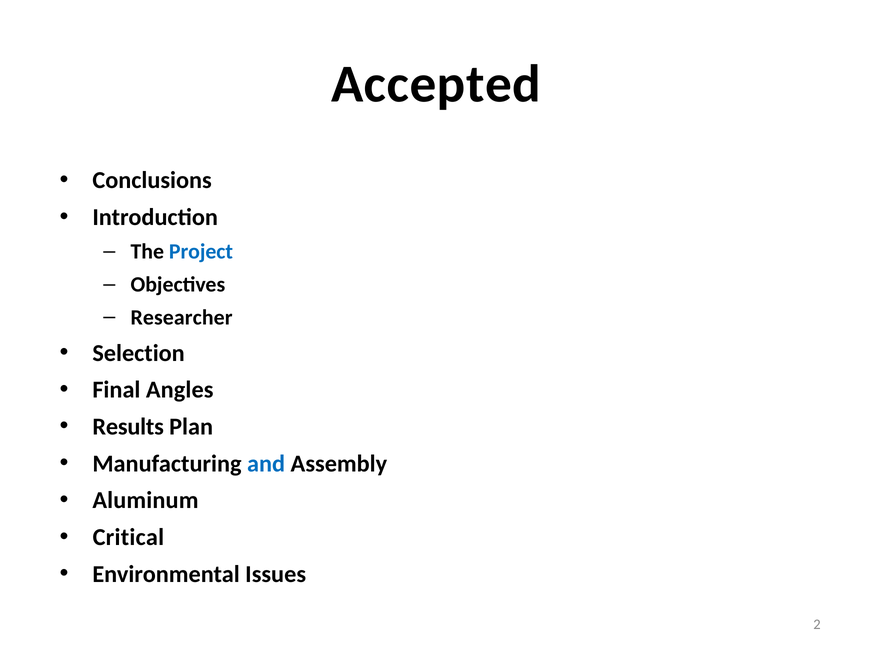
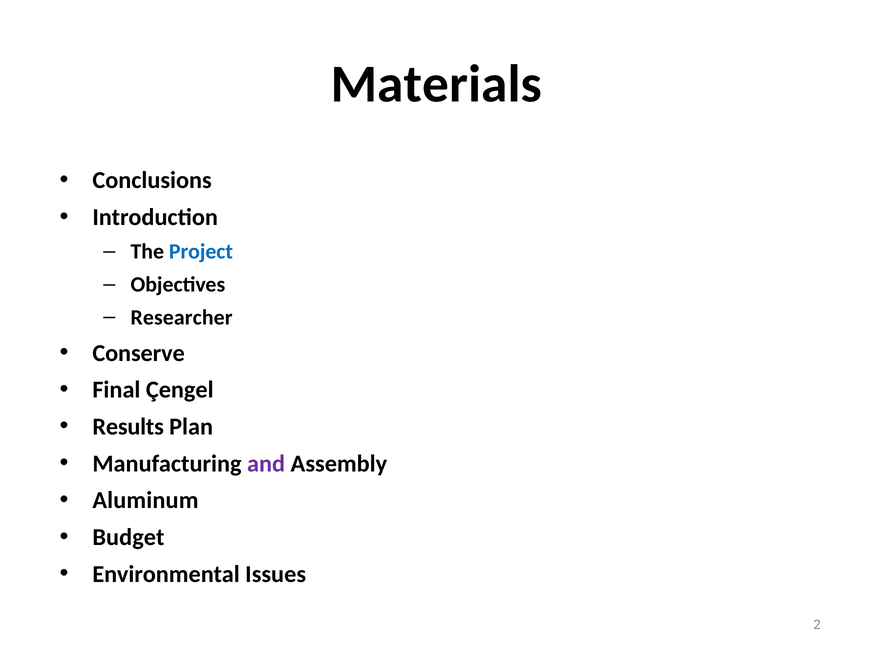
Accepted: Accepted -> Materials (436, 85)
Selection: Selection -> Conserve (139, 353)
Angles: Angles -> Çengel (180, 390)
and colour: blue -> purple (266, 464)
Critical: Critical -> Budget (128, 538)
